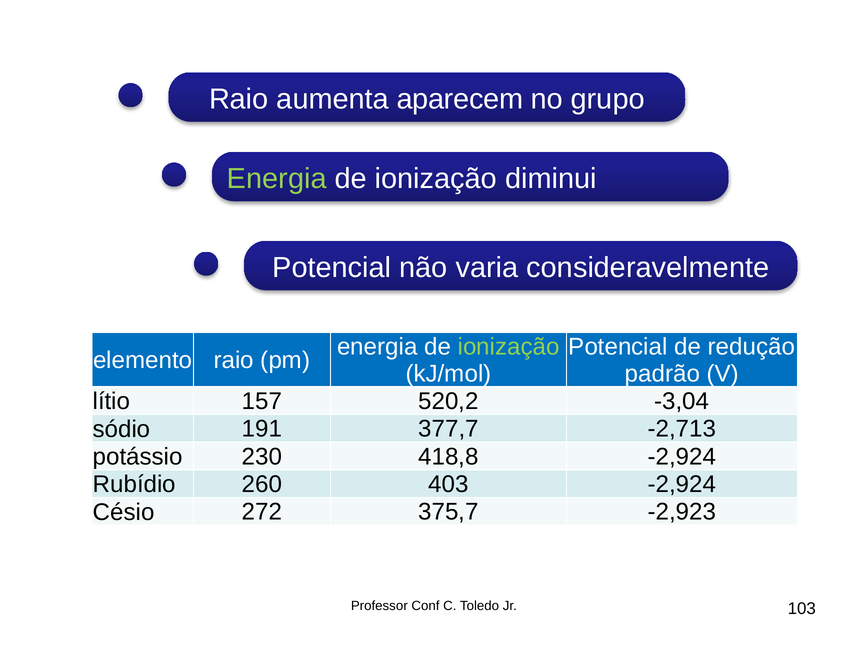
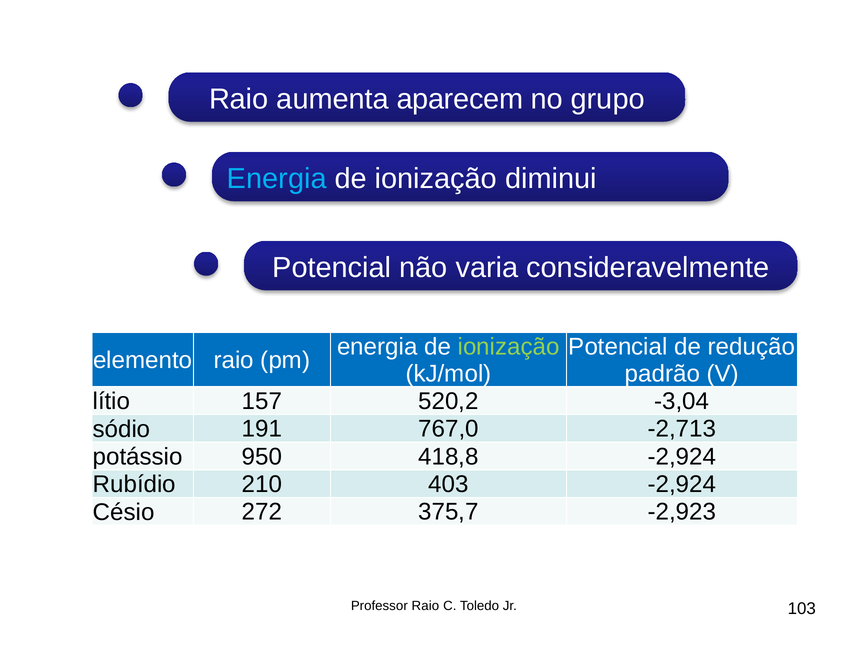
Energia colour: light green -> light blue (277, 179)
377,7: 377,7 -> 767,0 (448, 429)
230: 230 -> 950 (262, 457)
260: 260 -> 210 (262, 484)
Professor Conf: Conf -> Raio (425, 606)
